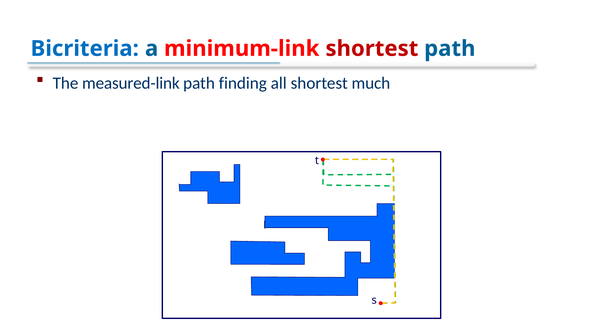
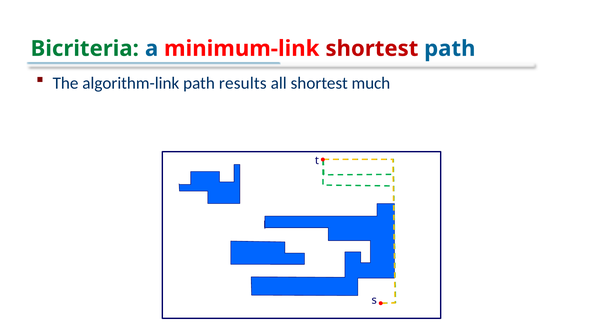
Bicriteria colour: blue -> green (85, 49)
measured-link: measured-link -> algorithm-link (131, 83)
finding: finding -> results (243, 83)
